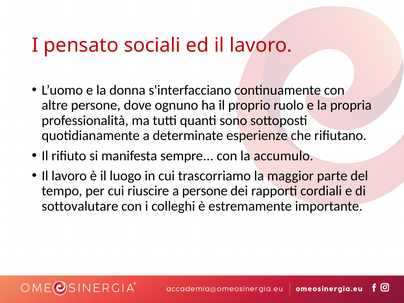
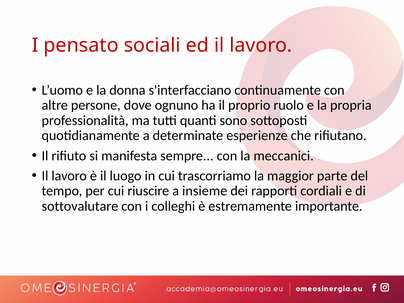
accumulo: accumulo -> meccanici (284, 156)
a persone: persone -> insieme (205, 191)
